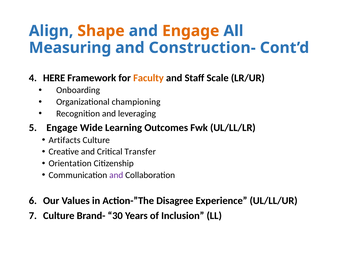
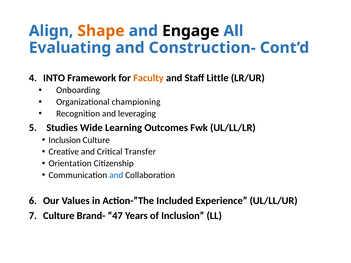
Engage colour: orange -> black (191, 31)
Measuring: Measuring -> Evaluating (70, 48)
HERE: HERE -> INTO (54, 78)
Scale: Scale -> Little (218, 78)
Engage: Engage -> Studies (62, 128)
Artifacts: Artifacts -> Inclusion (65, 140)
and colour: purple -> blue (116, 175)
Disagree: Disagree -> Included (175, 201)
30: 30 -> 47 (115, 216)
